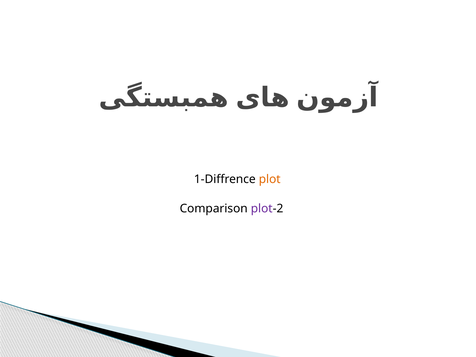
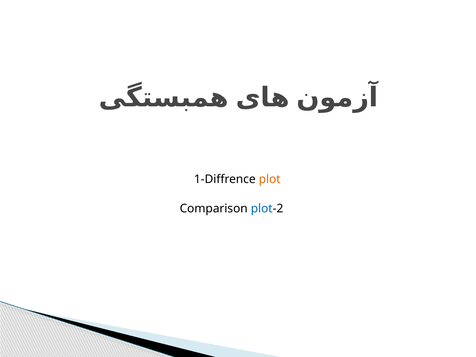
plot colour: purple -> blue (262, 209)
